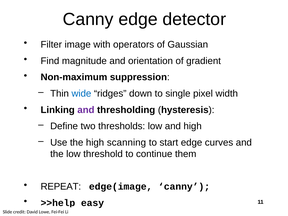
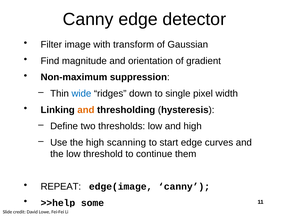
operators: operators -> transform (134, 45)
and colour: purple -> orange (86, 110)
easy: easy -> some (92, 203)
